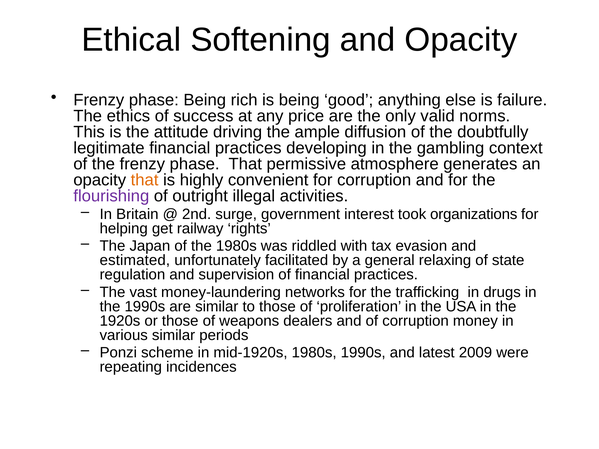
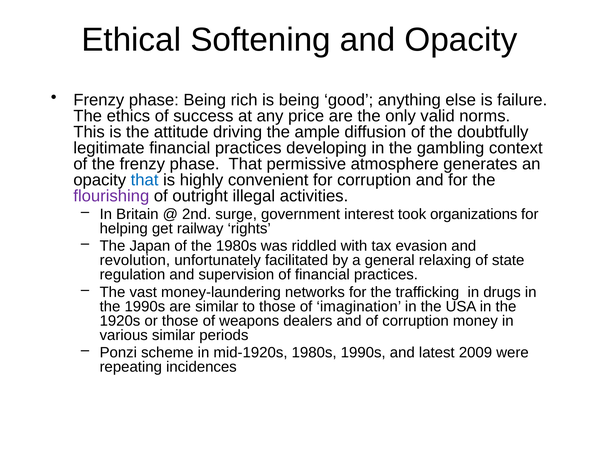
that colour: orange -> blue (145, 180)
estimated: estimated -> revolution (135, 260)
proliferation: proliferation -> imagination (359, 307)
